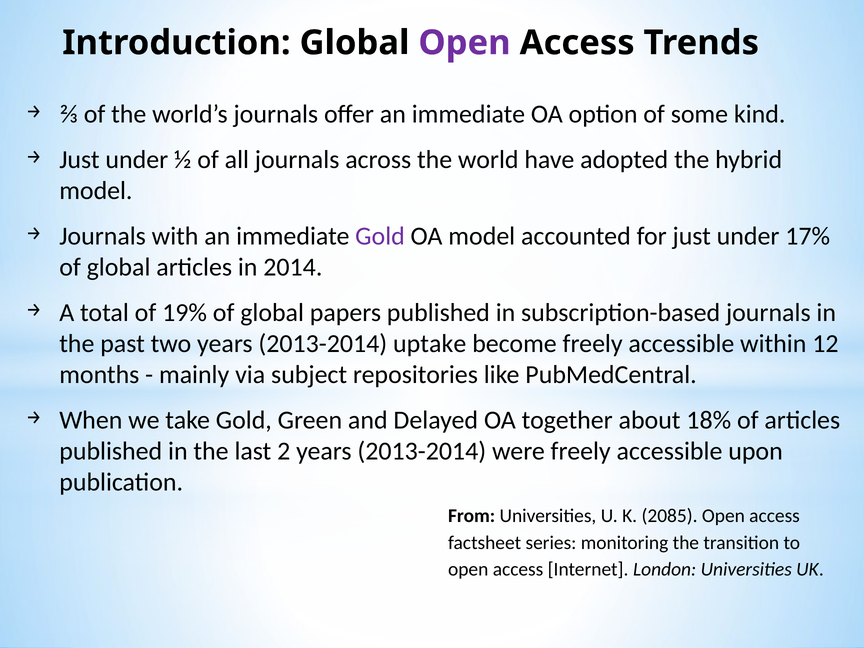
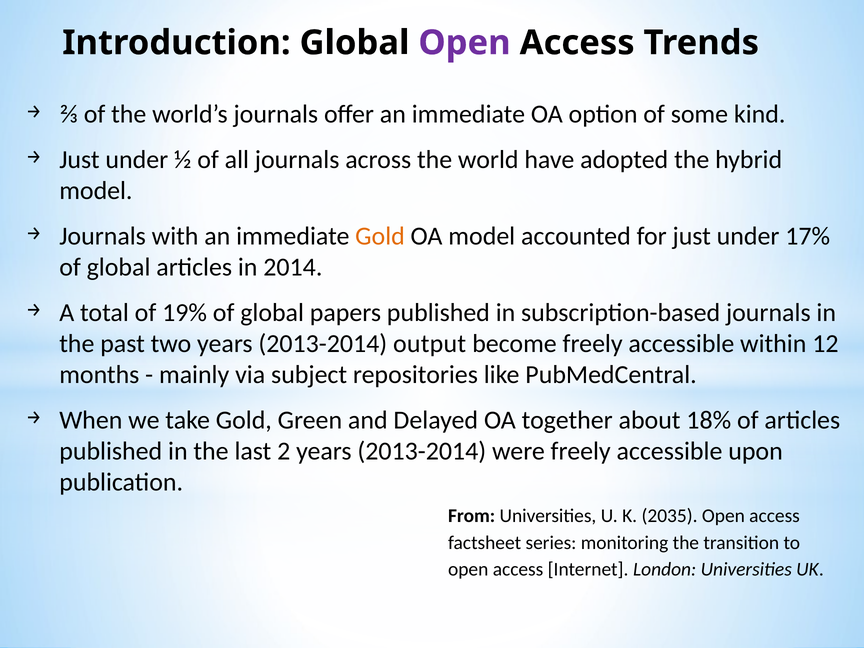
Gold colour: purple -> orange (380, 236)
uptake: uptake -> output (430, 344)
2085: 2085 -> 2035 (670, 516)
